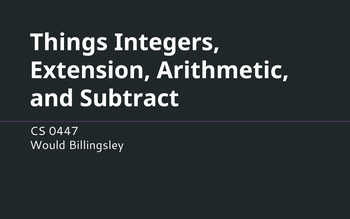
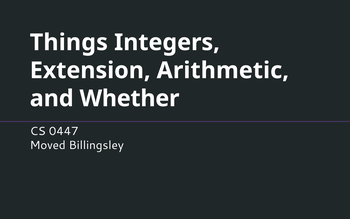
Subtract: Subtract -> Whether (129, 98)
Would: Would -> Moved (48, 145)
